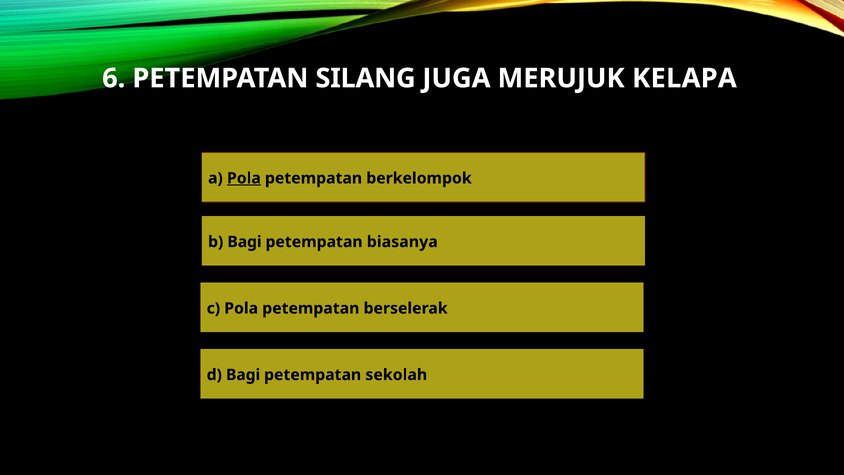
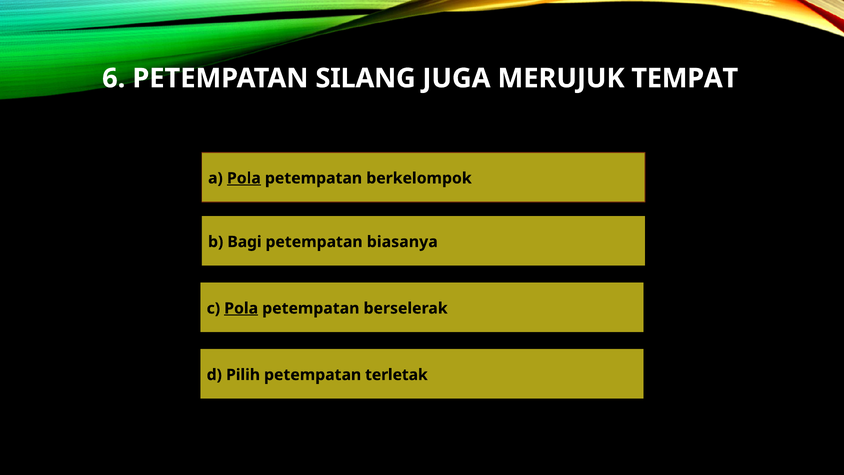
KELAPA: KELAPA -> TEMPAT (685, 78)
Pola underline: none -> present (241, 308)
d Bagi: Bagi -> Pilih (243, 375)
sekolah: sekolah -> terletak (396, 375)
